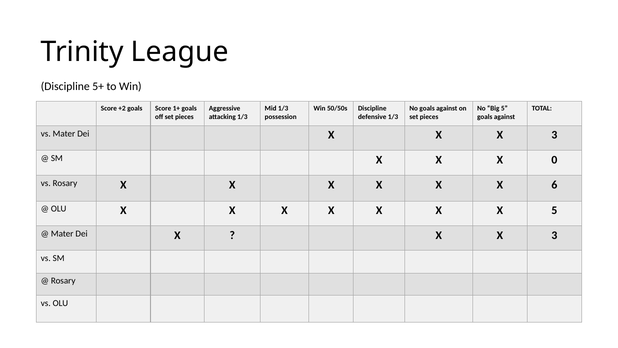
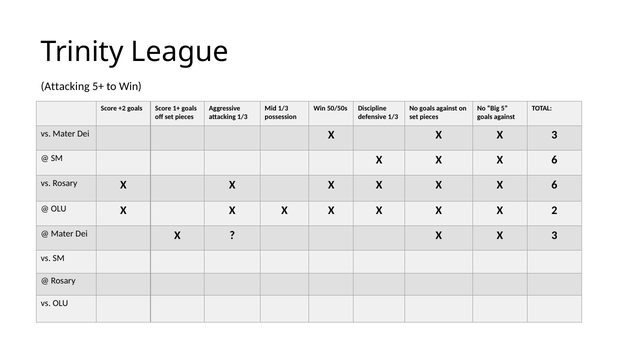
Discipline: Discipline -> Attacking (65, 86)
0: 0 -> 6 (554, 160)
X 5: 5 -> 2 (554, 210)
